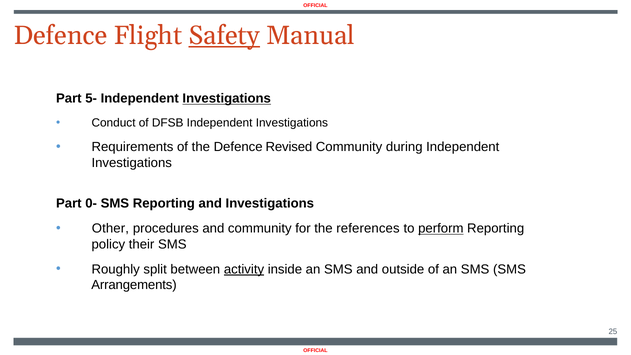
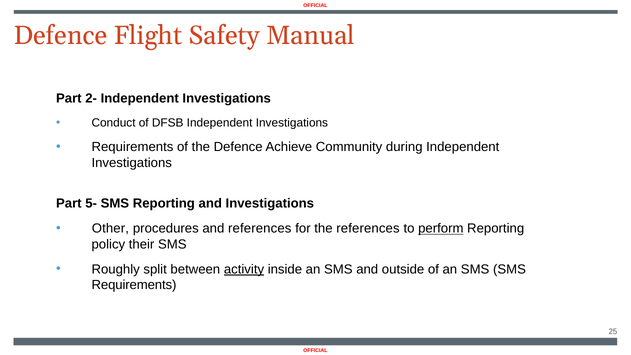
Safety underline: present -> none (224, 36)
5-: 5- -> 2- (91, 99)
Investigations underline: present -> none (227, 99)
Revised: Revised -> Achieve (289, 147)
0-: 0- -> 5- (91, 204)
and community: community -> references (260, 229)
Arrangements: Arrangements -> Requirements (134, 285)
